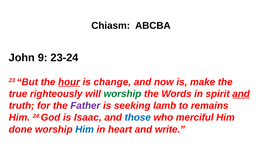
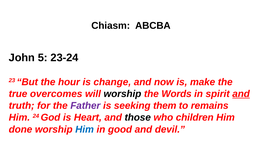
9: 9 -> 5 (43, 57)
hour underline: present -> none (69, 82)
righteously: righteously -> overcomes (56, 93)
worship colour: green -> black (122, 93)
lamb: lamb -> them (165, 105)
Isaac: Isaac -> Heart (88, 117)
those colour: blue -> black (138, 117)
merciful: merciful -> children (195, 117)
heart: heart -> good (120, 129)
write: write -> devil (170, 129)
